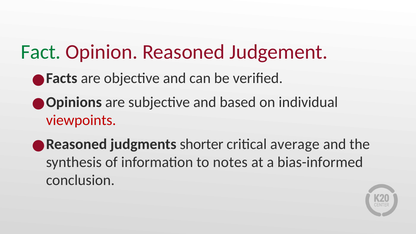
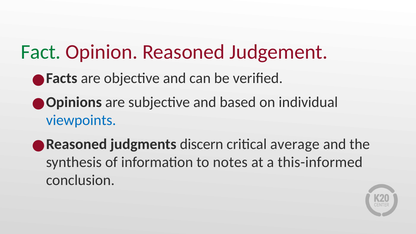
viewpoints colour: red -> blue (81, 120)
shorter: shorter -> discern (202, 144)
bias-informed: bias-informed -> this-informed (320, 162)
